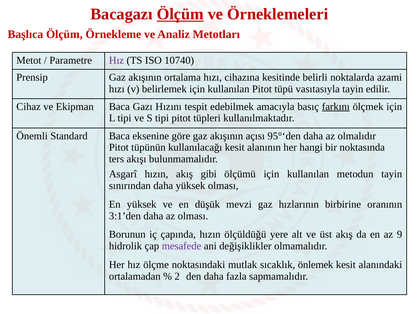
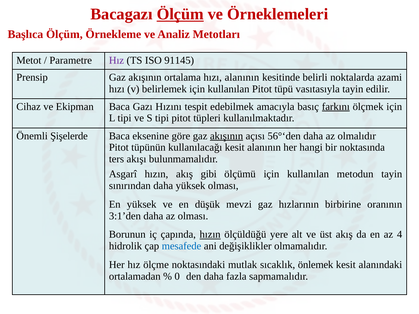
10740: 10740 -> 91145 (179, 60)
hızı cihazına: cihazına -> alanının (242, 77)
Standard: Standard -> Şişelerde (69, 136)
akışının underline: none -> present (227, 136)
95°‘den: 95°‘den -> 56°‘den (284, 136)
hızın underline: none -> present (210, 235)
9: 9 -> 4 (400, 235)
mesafede colour: purple -> blue (182, 246)
2: 2 -> 0 (177, 276)
